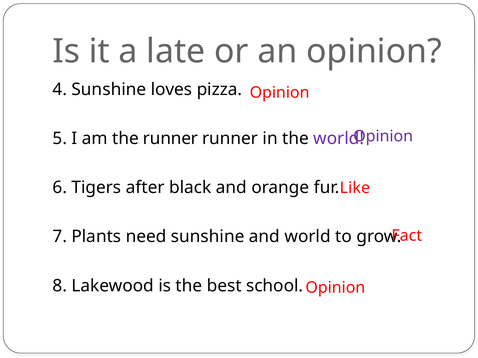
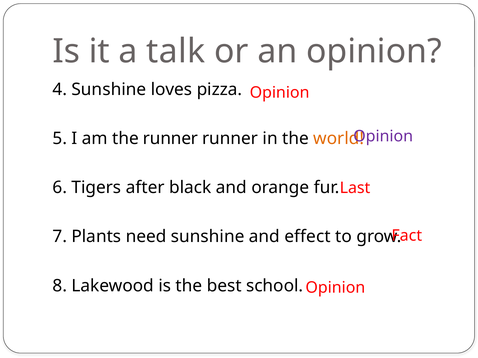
late: late -> talk (176, 51)
world colour: purple -> orange (339, 139)
Like: Like -> Last (355, 188)
and world: world -> effect (308, 237)
